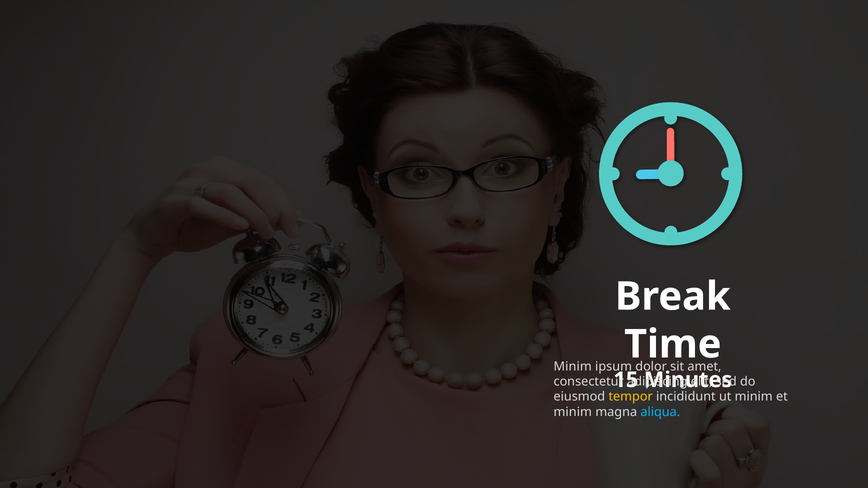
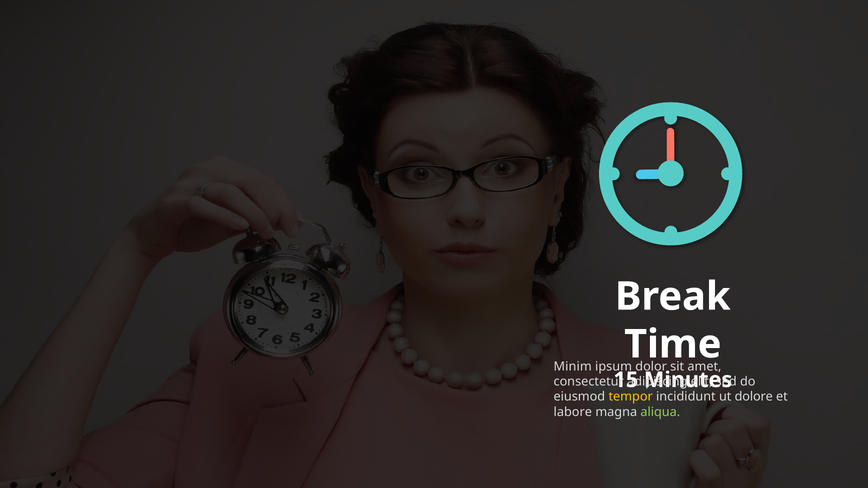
minim: minim -> dolore (754, 397)
minim: minim -> labore (573, 412)
aliqua colour: light blue -> light green (660, 412)
